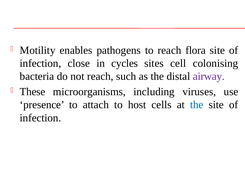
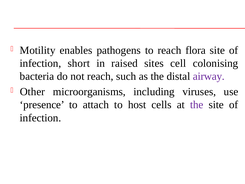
close: close -> short (79, 63)
cycles: cycles -> raised (125, 63)
These: These -> Other (32, 92)
the colour: blue -> purple (197, 105)
